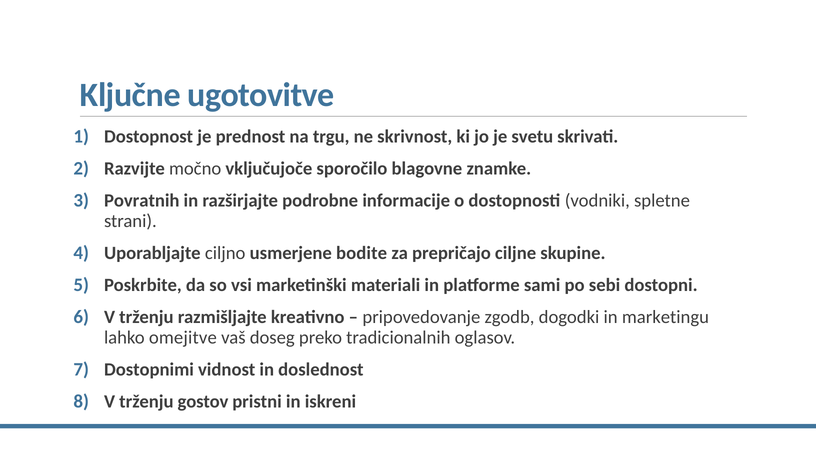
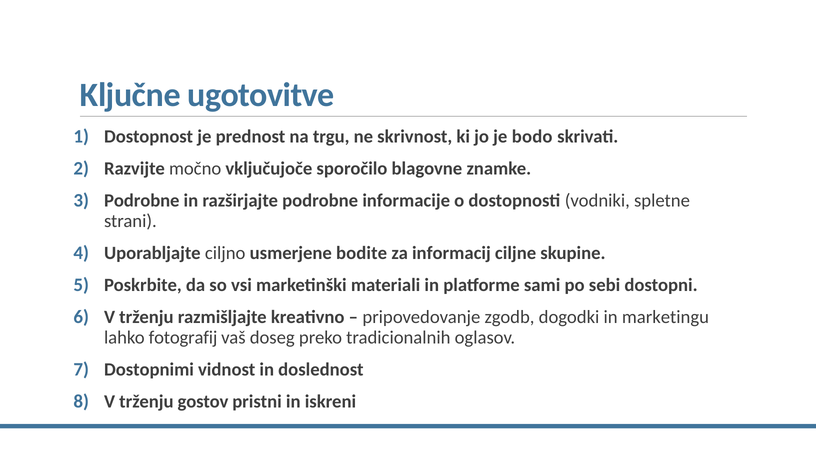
svetu: svetu -> bodo (532, 137)
Povratnih: Povratnih -> Podrobne (142, 201)
prepričajo: prepričajo -> informacij (451, 253)
omejitve: omejitve -> fotografij (183, 337)
